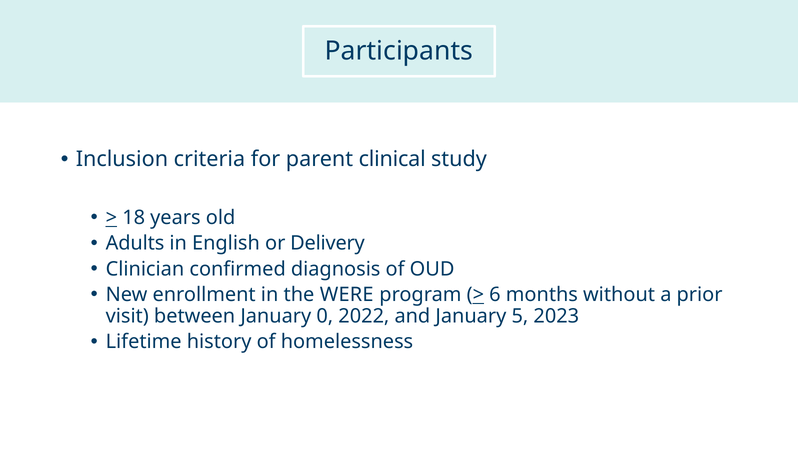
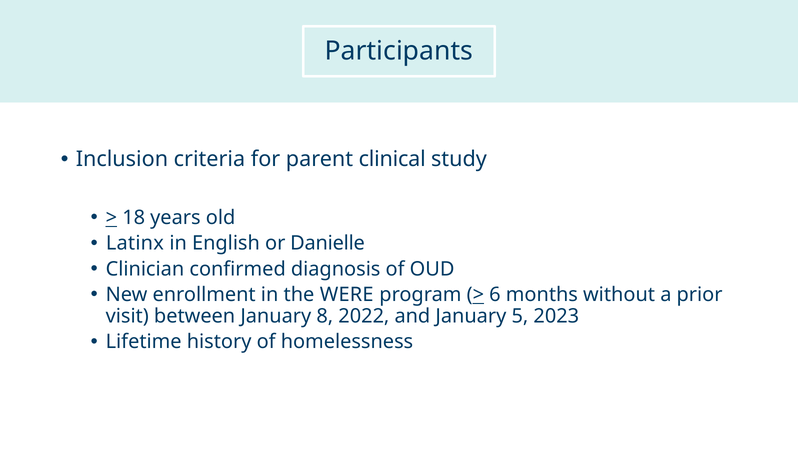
Adults: Adults -> Latinx (135, 243)
Delivery: Delivery -> Danielle (328, 243)
0: 0 -> 8 (325, 316)
